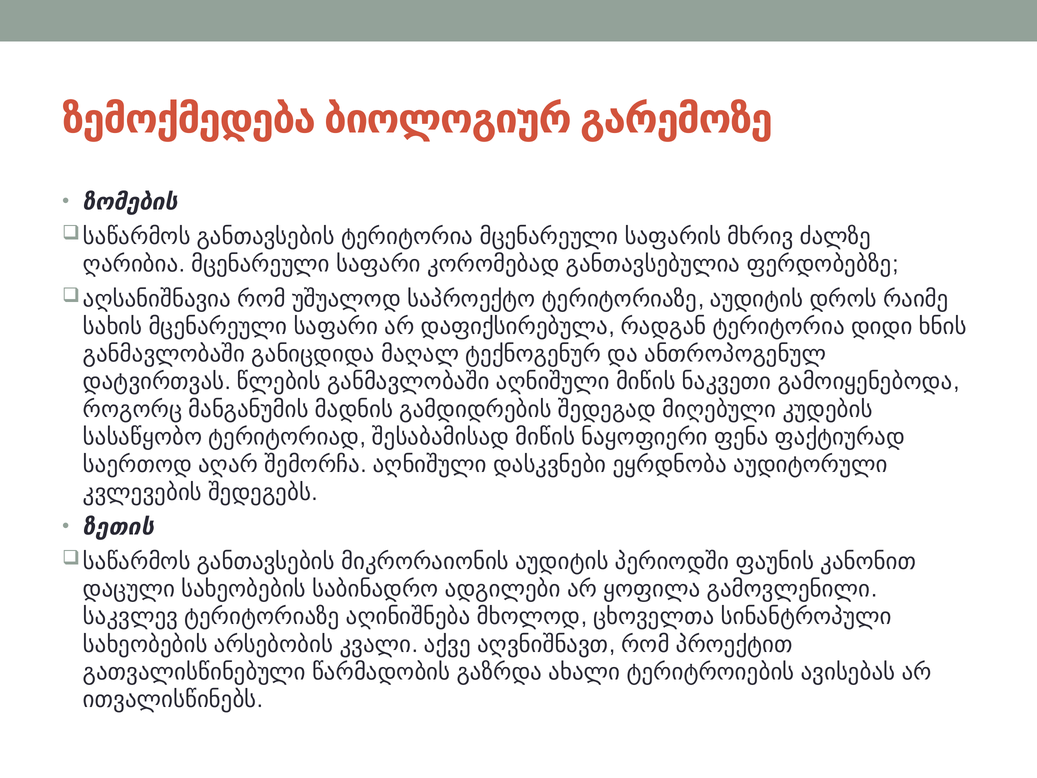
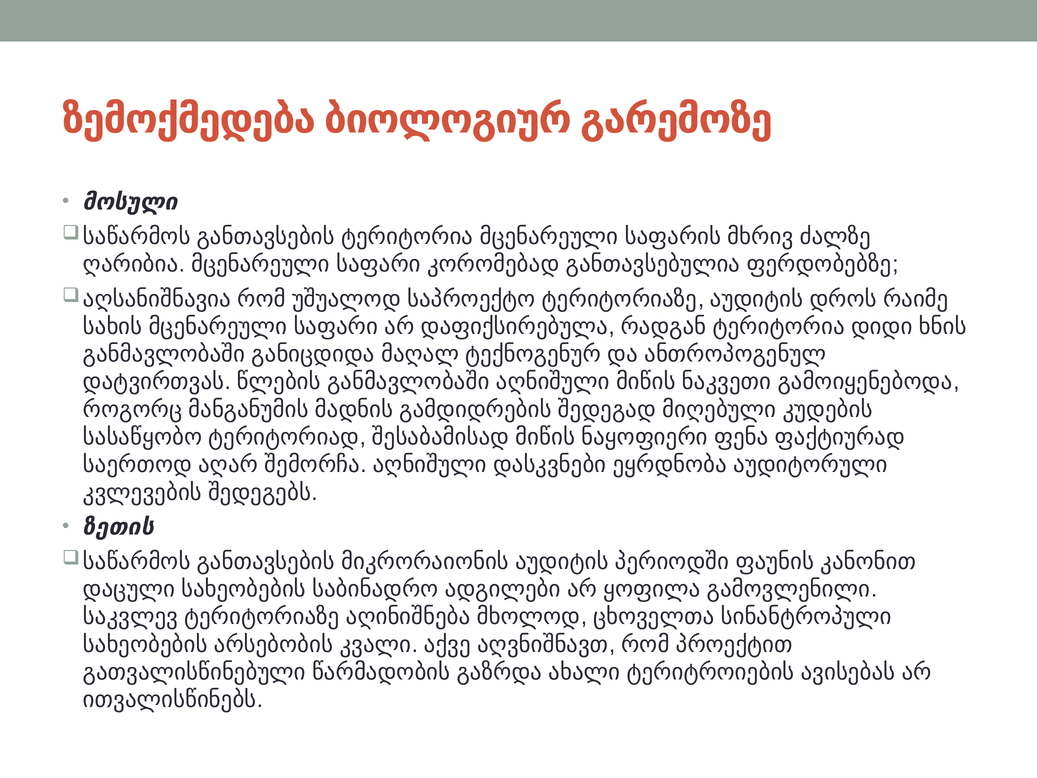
ზომების: ზომების -> მოსული (130, 202)
